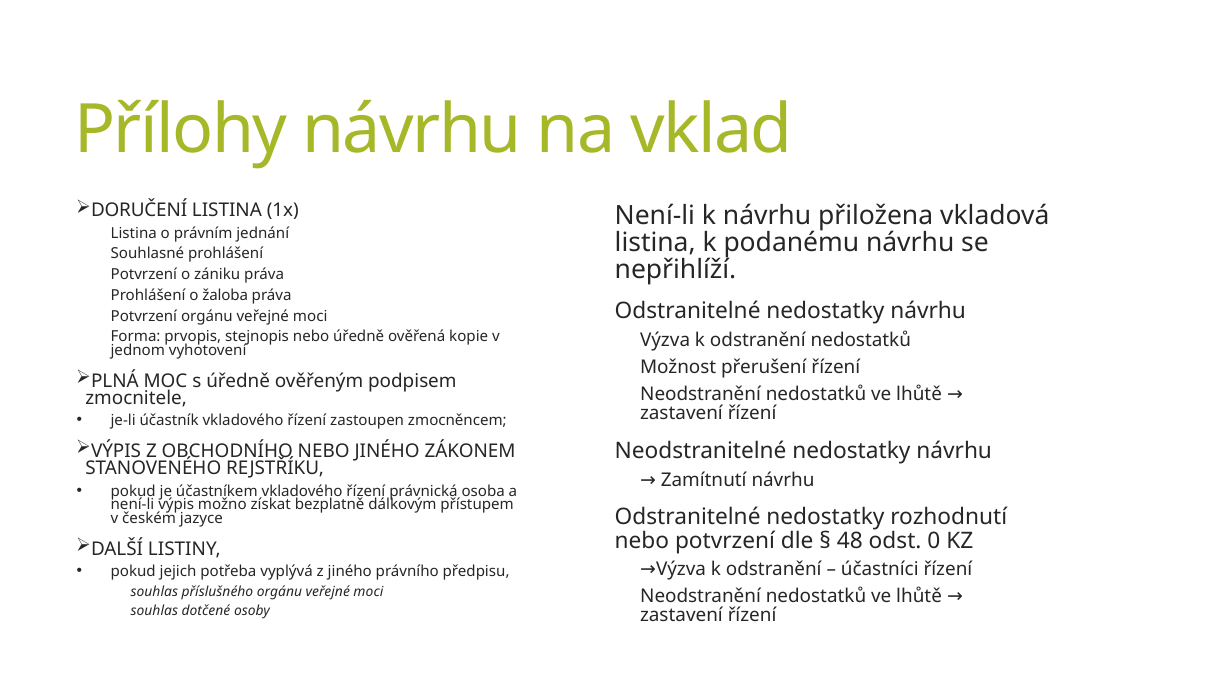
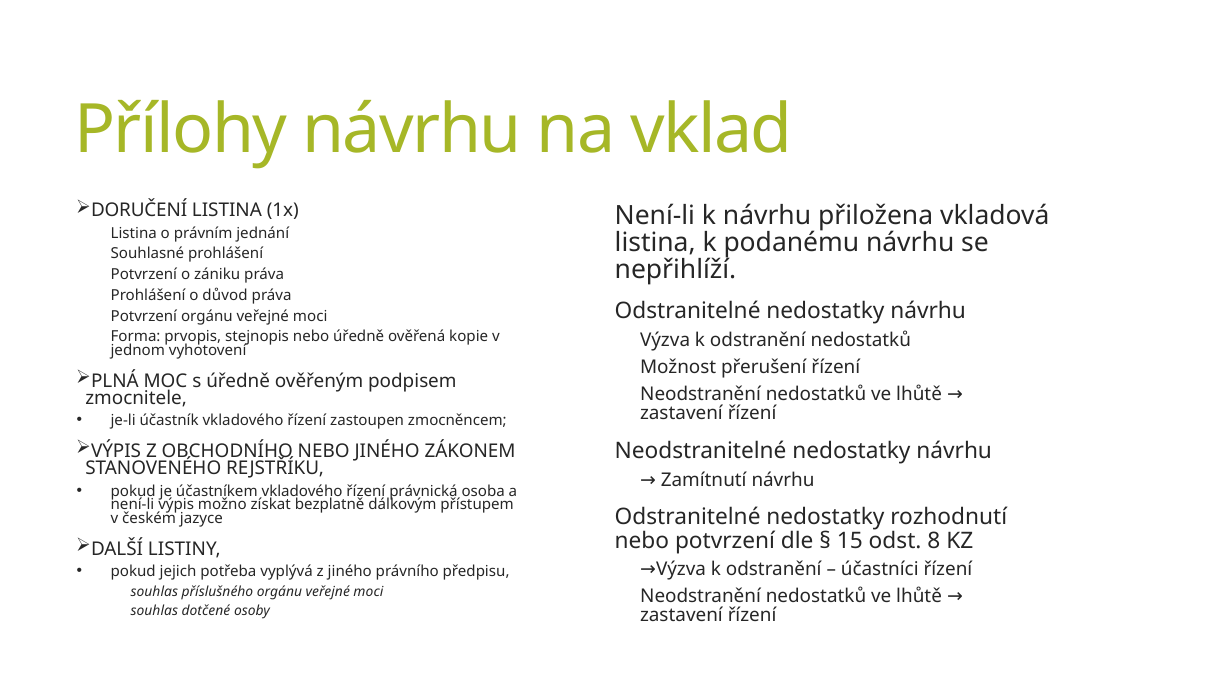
žaloba: žaloba -> důvod (225, 295)
48: 48 -> 15 (850, 540)
0: 0 -> 8 (934, 540)
